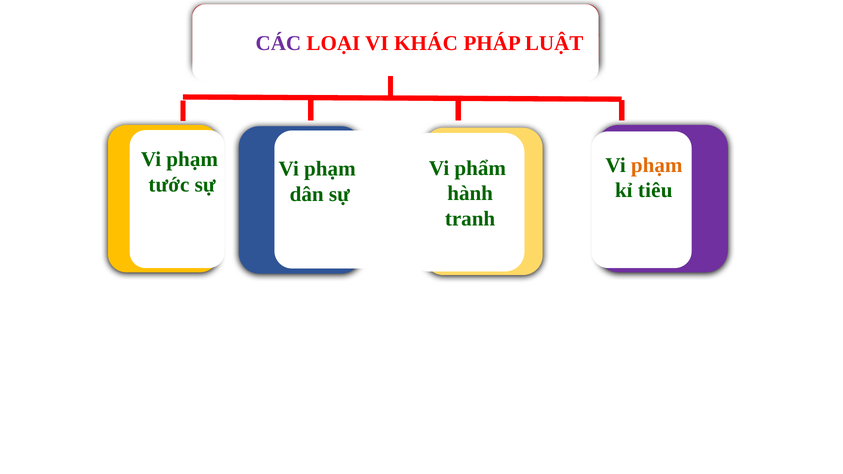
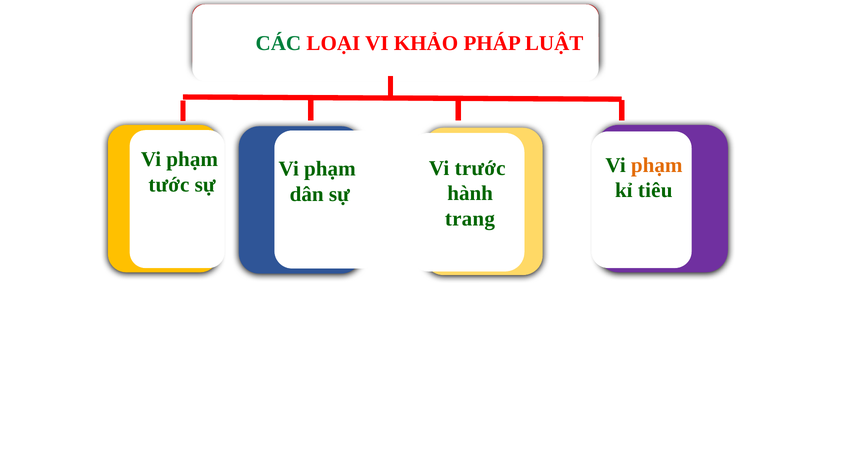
CÁC colour: purple -> green (278, 43)
KHÁC: KHÁC -> KHẢO (426, 43)
phẩm: phẩm -> trước (480, 168)
tranh: tranh -> trang (470, 219)
